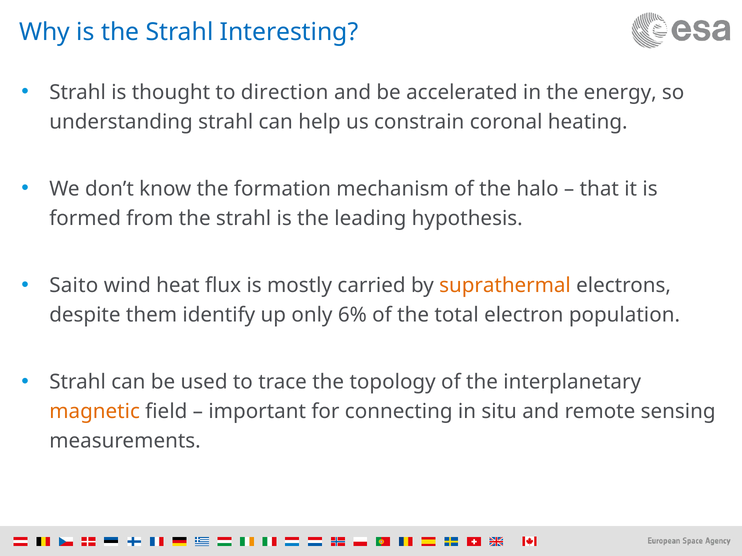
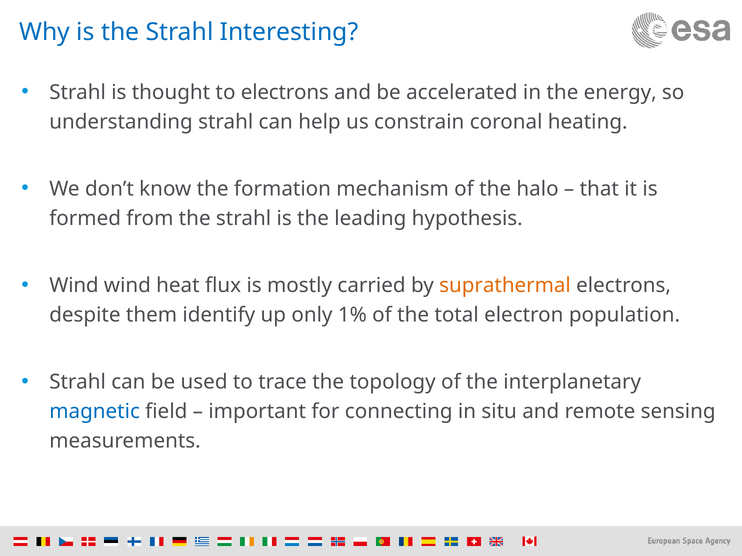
to direction: direction -> electrons (285, 92)
Saito: Saito -> Wind (74, 286)
6%: 6% -> 1% (352, 315)
magnetic colour: orange -> blue (95, 412)
